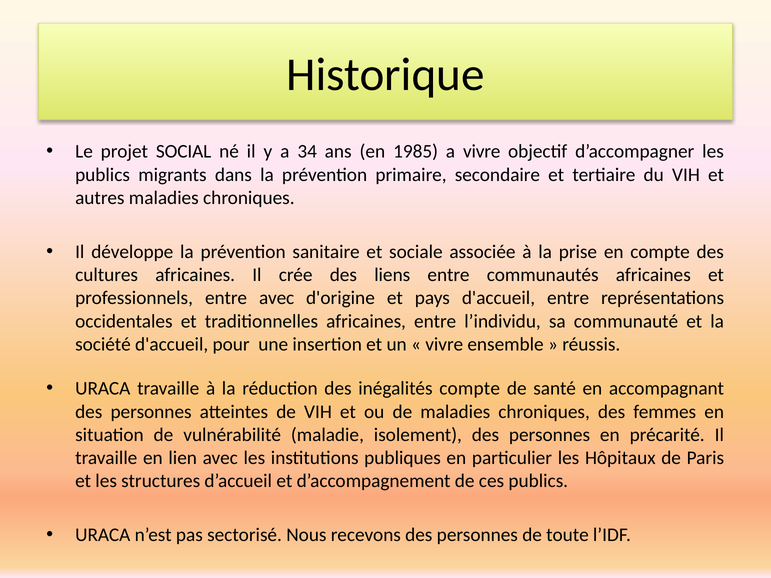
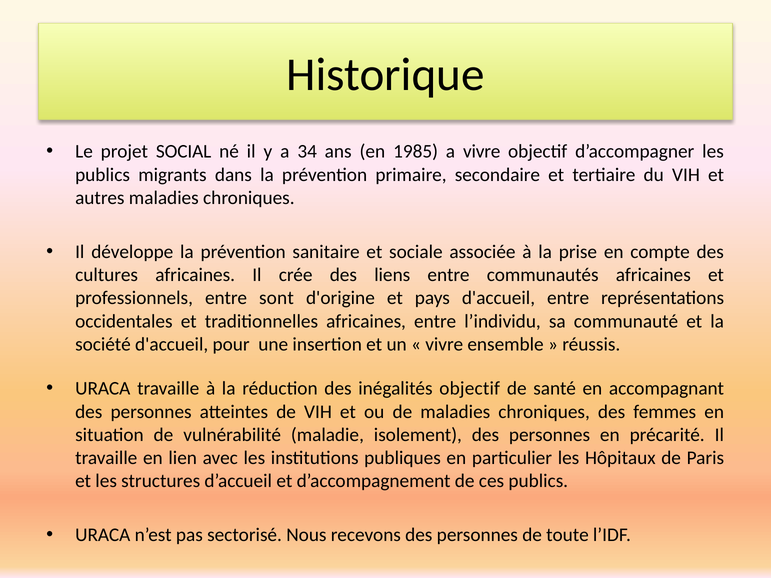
entre avec: avec -> sont (276, 298)
inégalités compte: compte -> objectif (470, 389)
